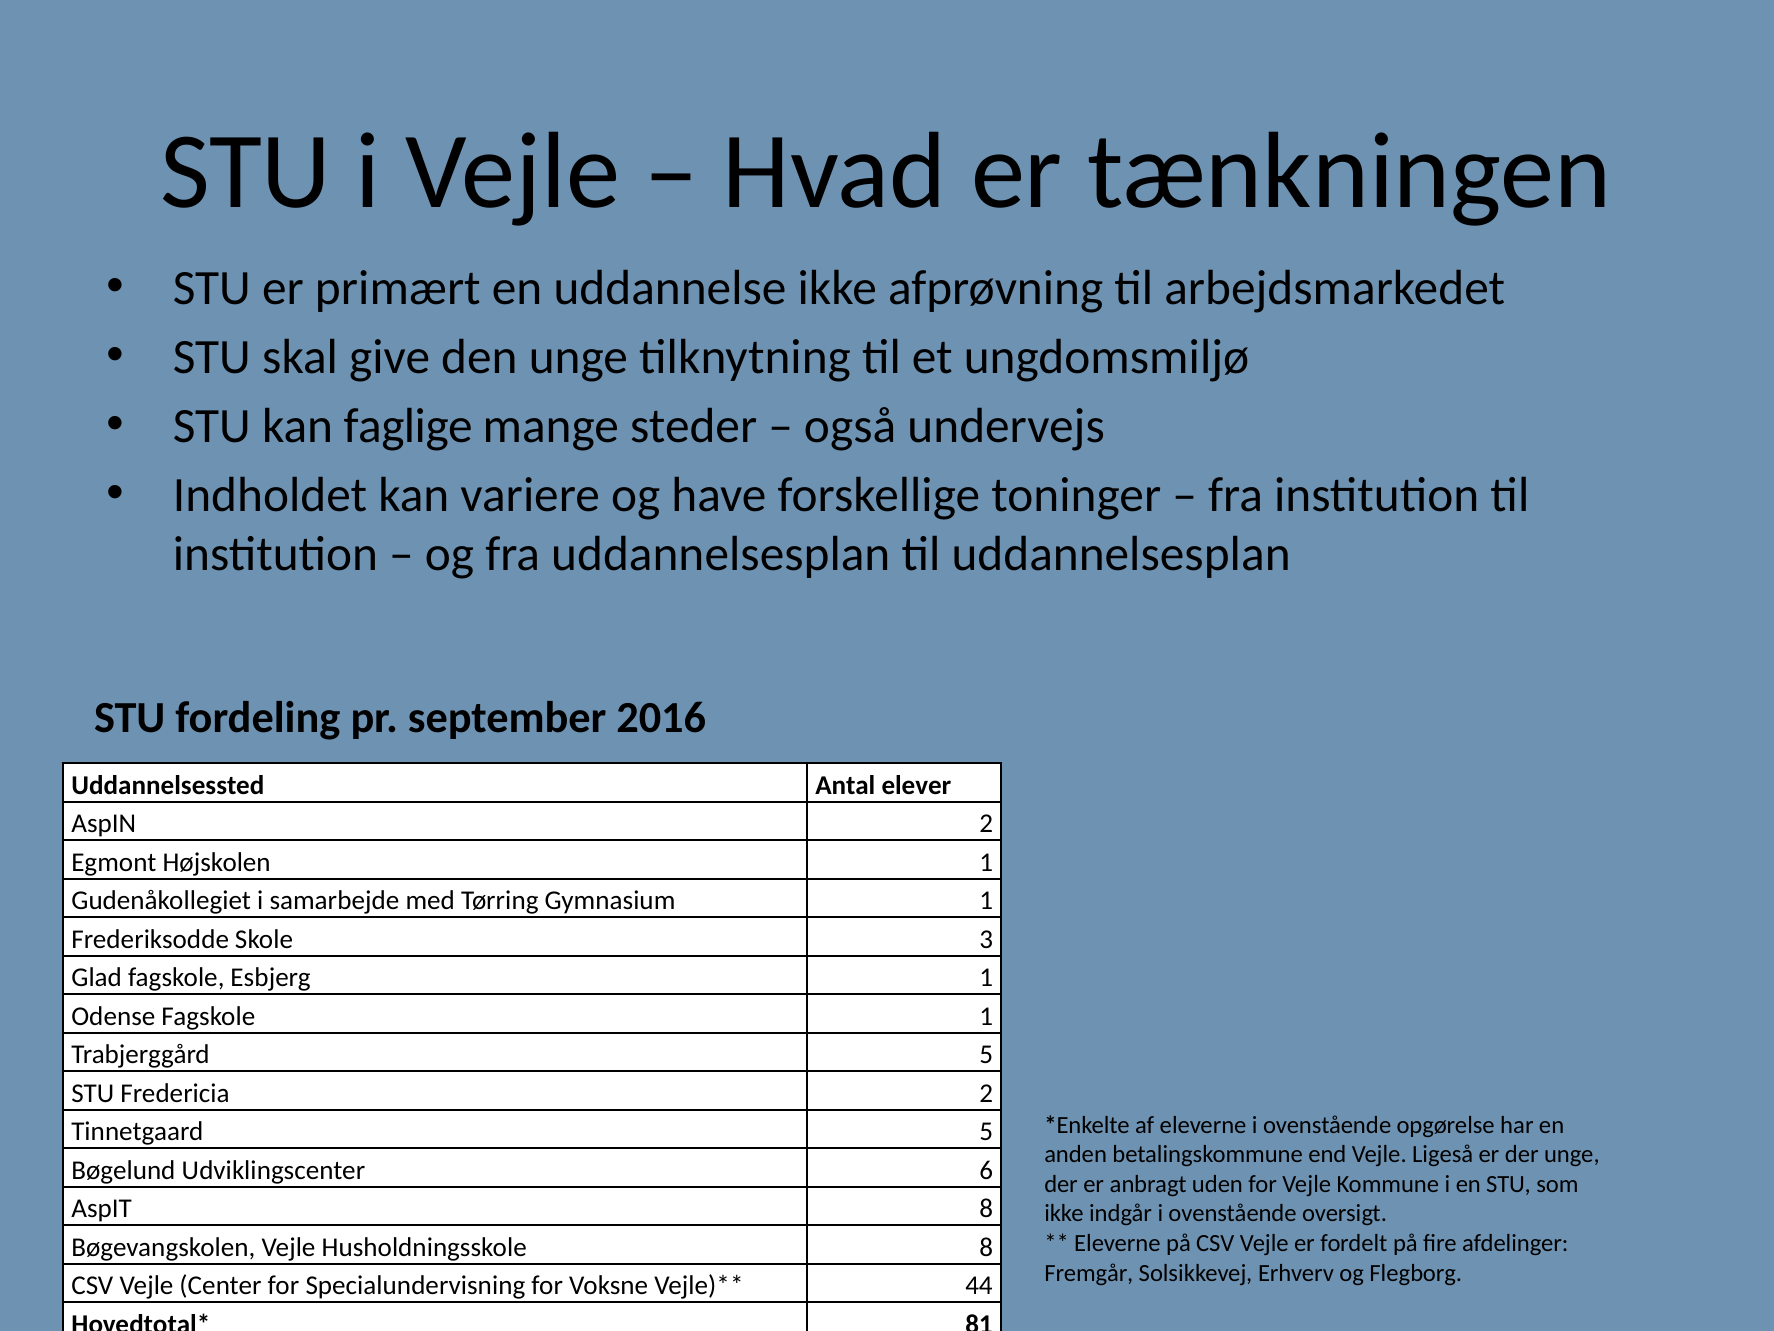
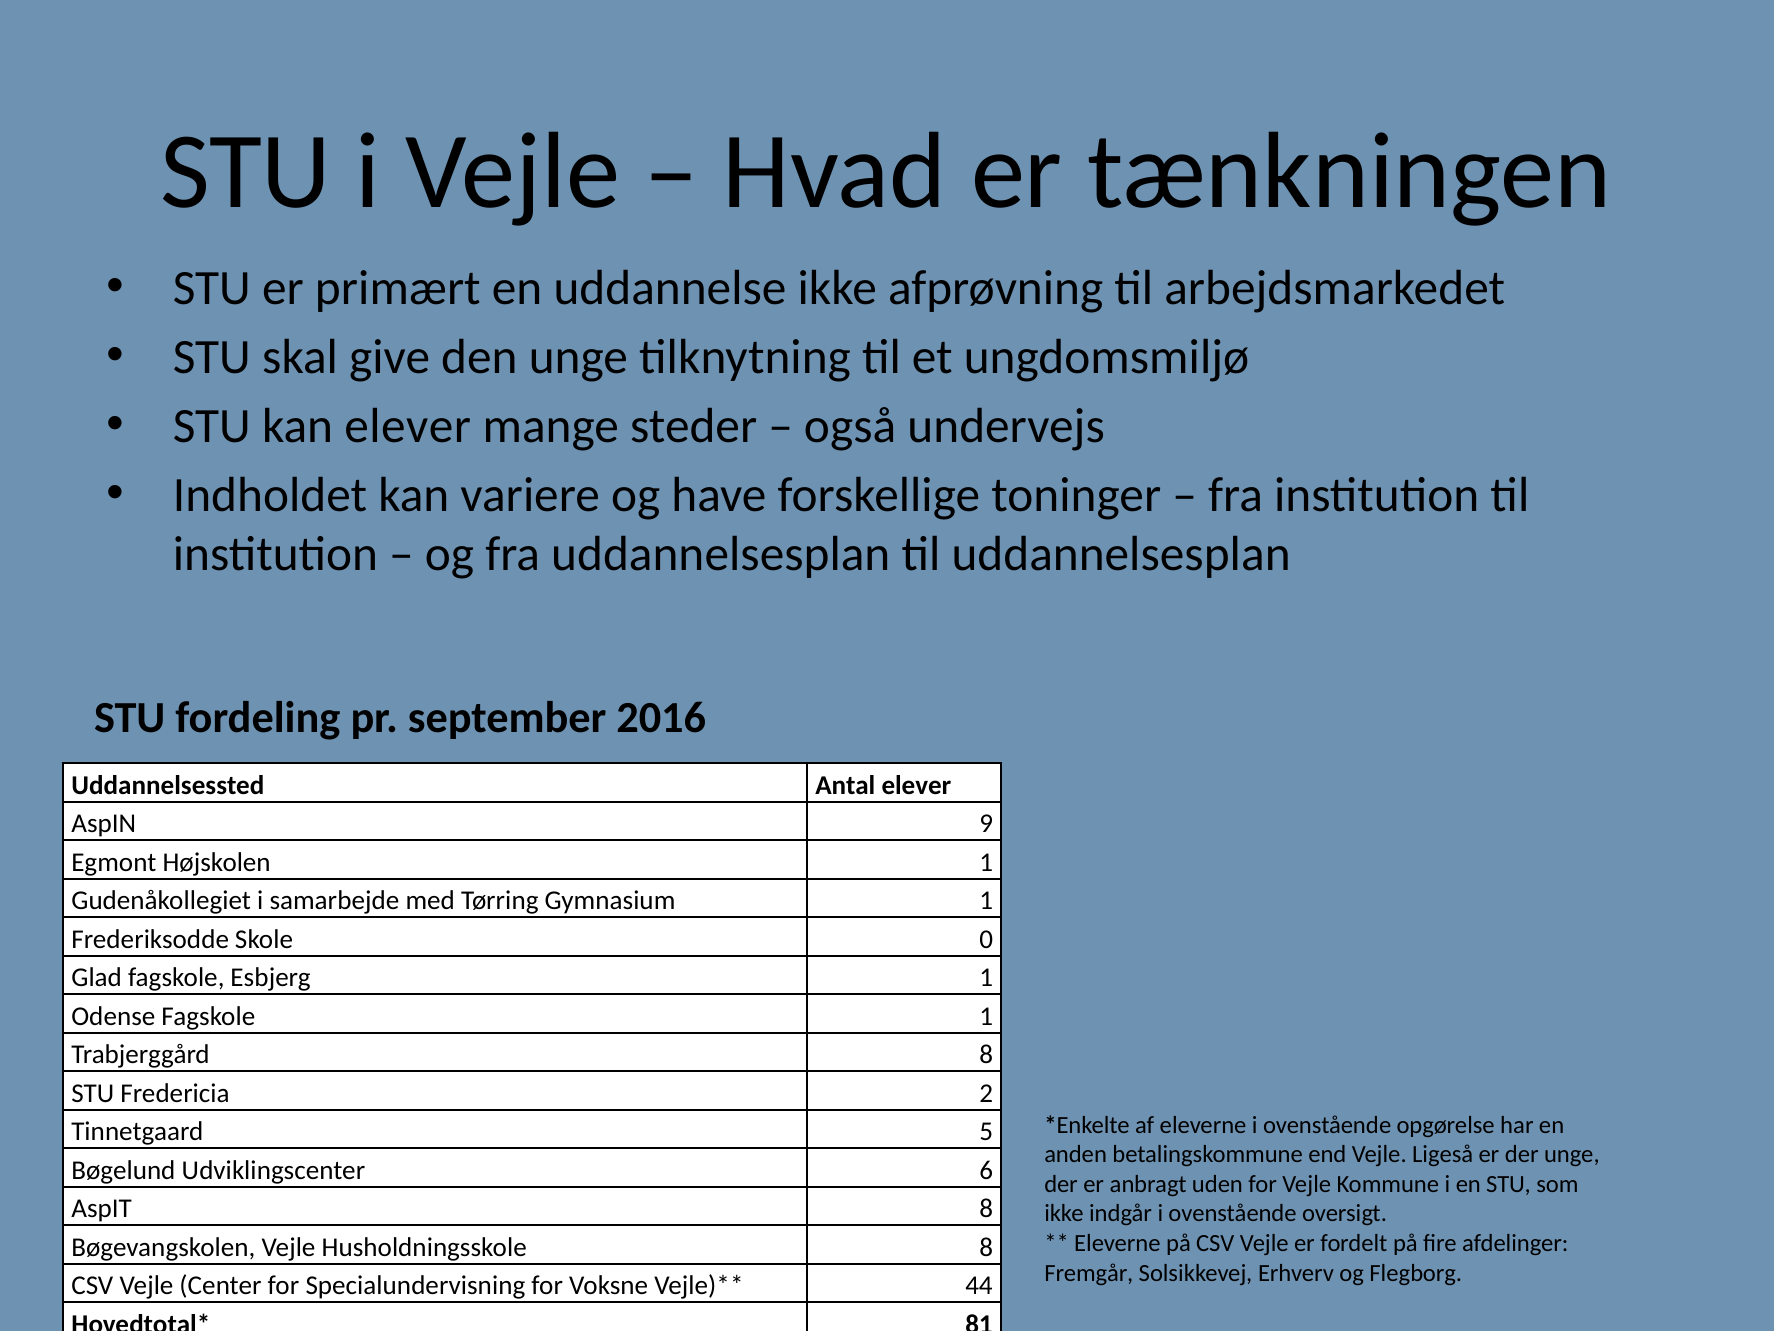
kan faglige: faglige -> elever (408, 426)
AspIN 2: 2 -> 9 (986, 824)
3: 3 -> 0 (986, 939)
Trabjerggård 5: 5 -> 8 (986, 1055)
